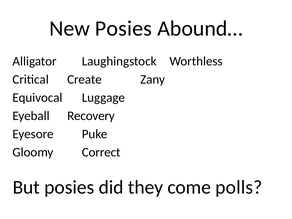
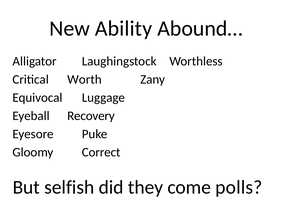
New Posies: Posies -> Ability (123, 29)
Create: Create -> Worth (84, 79)
But posies: posies -> selfish (69, 187)
